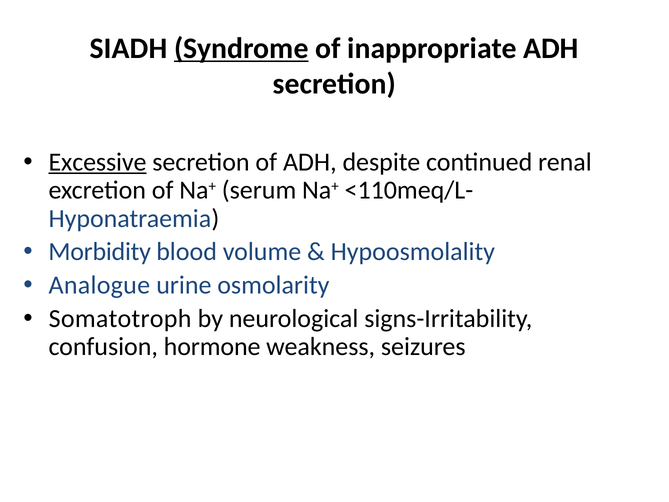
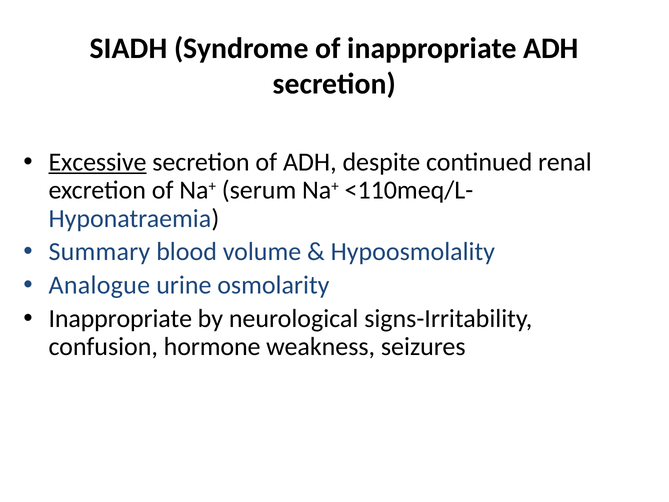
Syndrome underline: present -> none (241, 48)
Morbidity: Morbidity -> Summary (99, 252)
Somatotroph: Somatotroph -> Inappropriate (120, 318)
